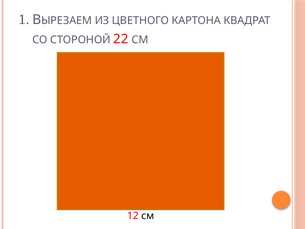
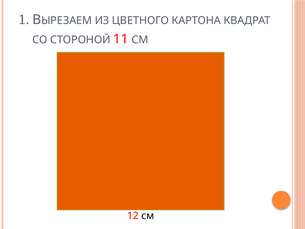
22: 22 -> 11 (121, 39)
